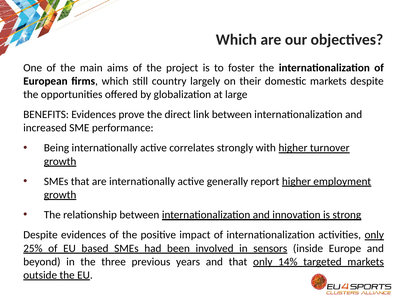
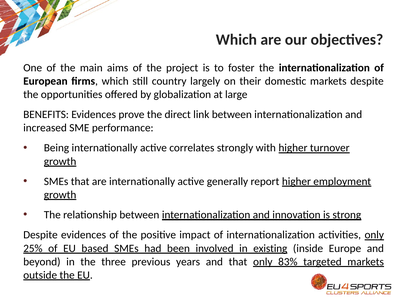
sensors: sensors -> existing (270, 248)
14%: 14% -> 83% (288, 261)
